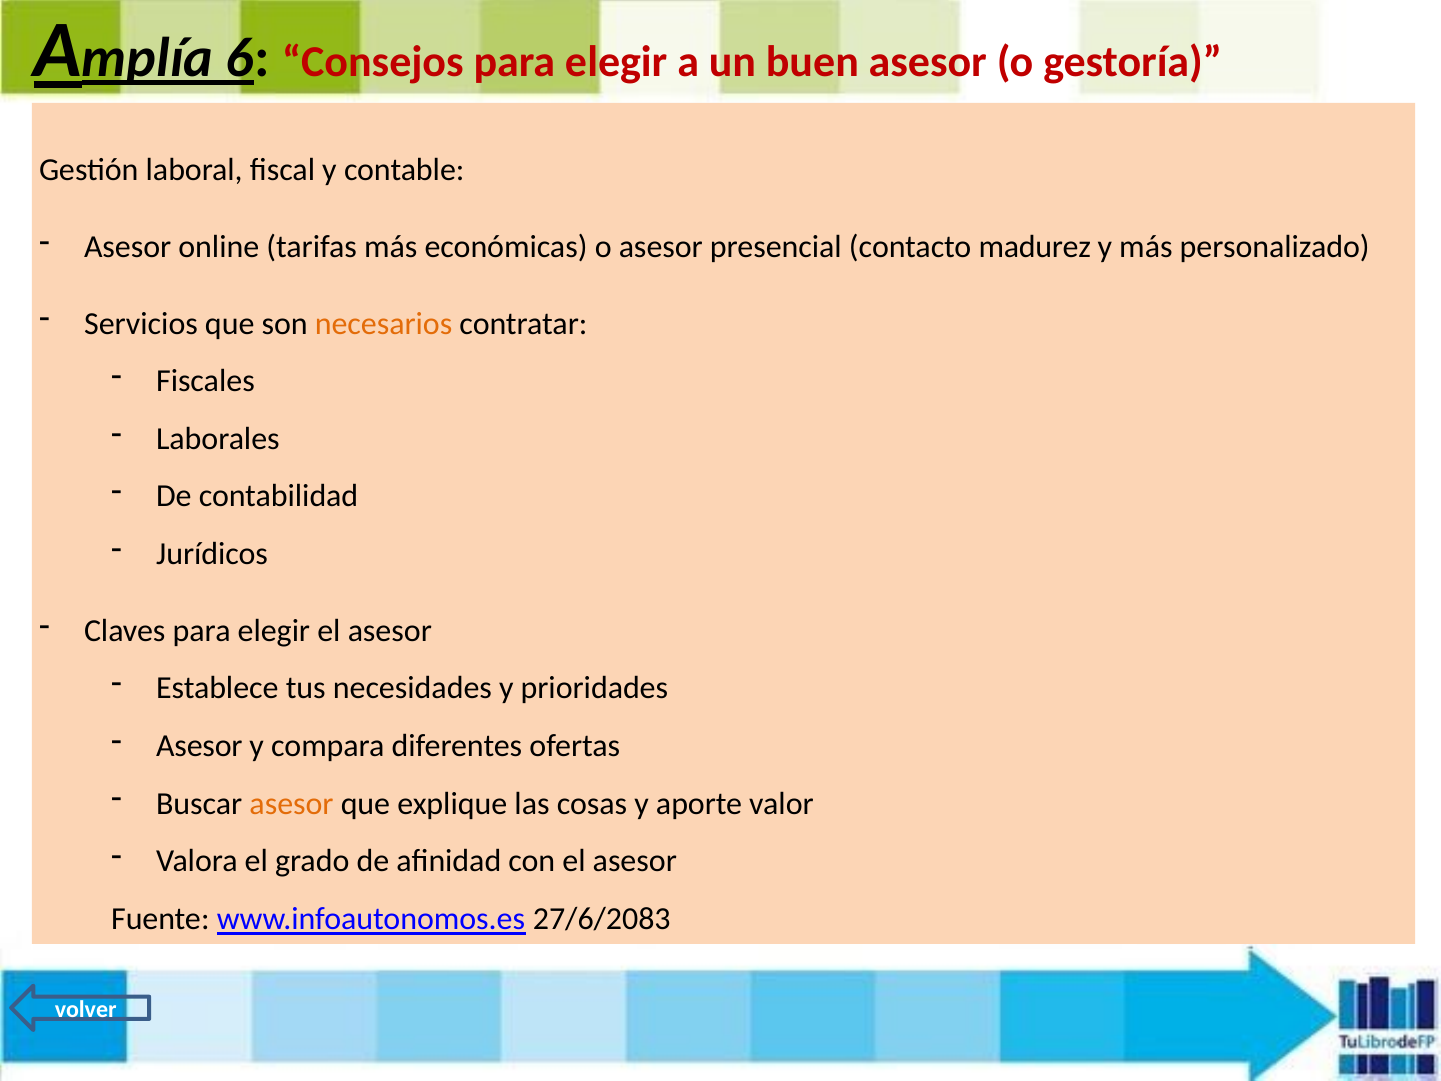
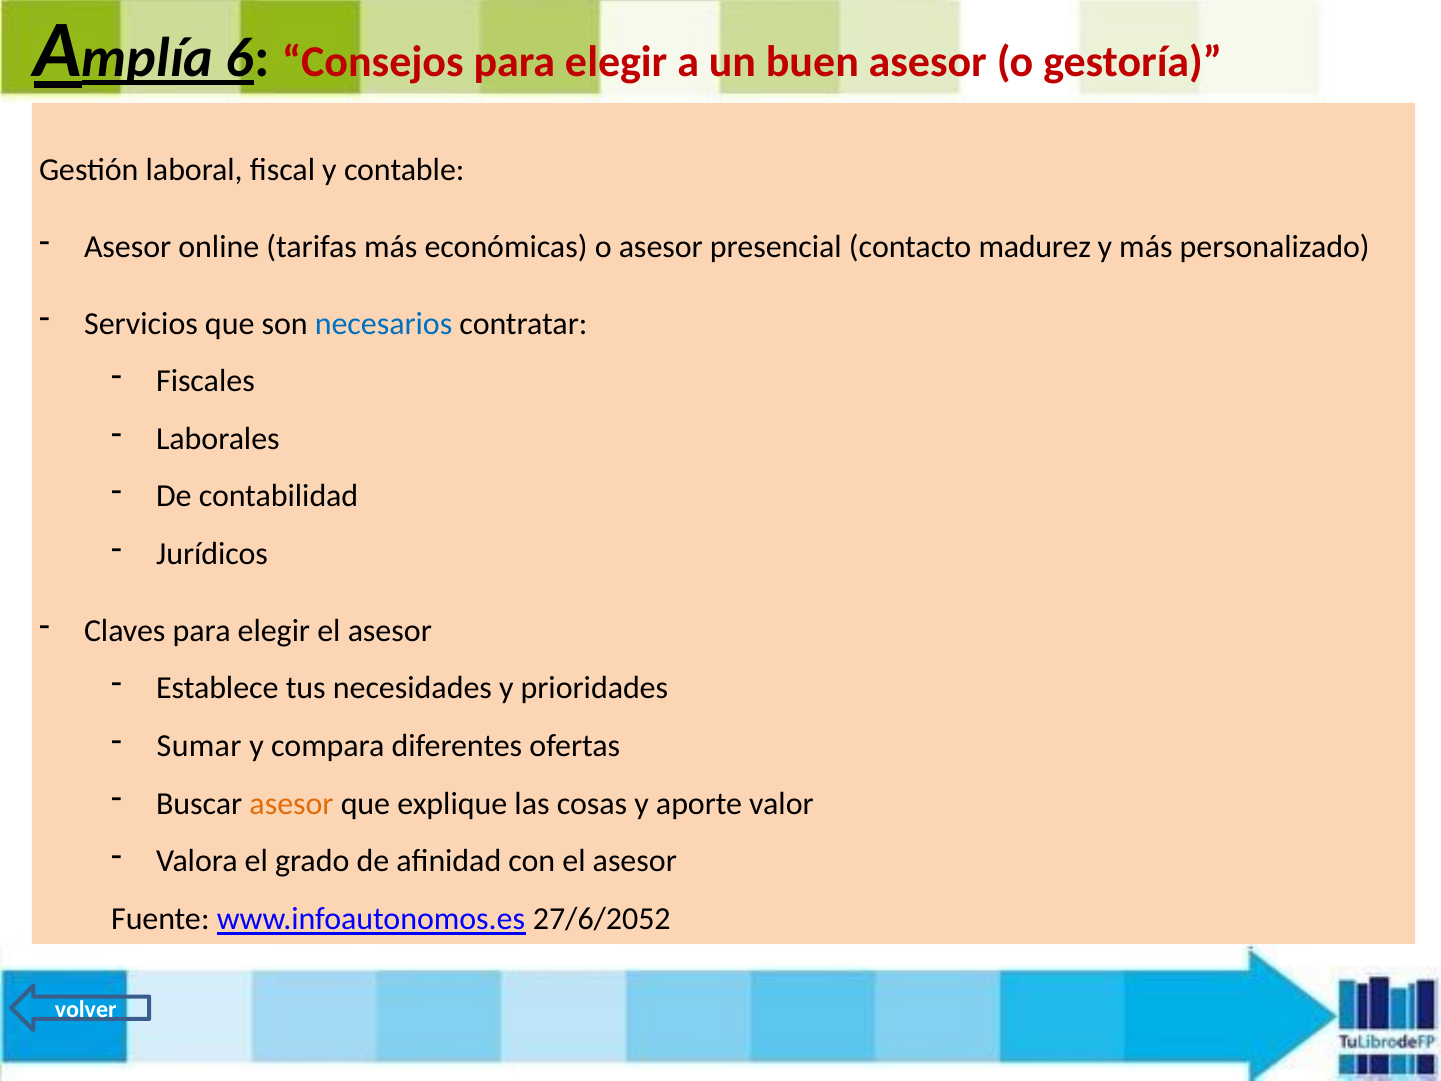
necesarios colour: orange -> blue (384, 323)
Asesor: Asesor -> Sumar (199, 746)
27/6/2083: 27/6/2083 -> 27/6/2052 (602, 919)
